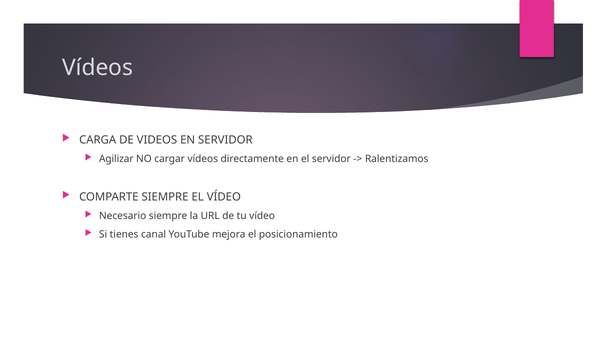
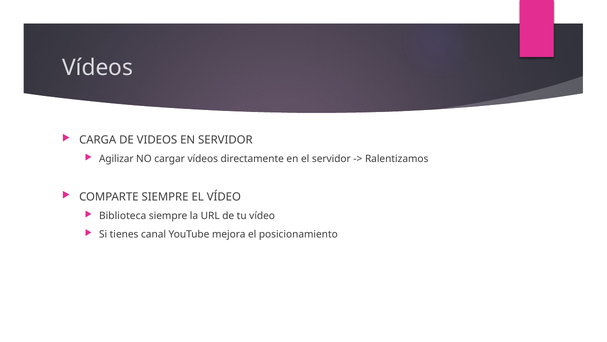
Necesario: Necesario -> Biblioteca (123, 216)
